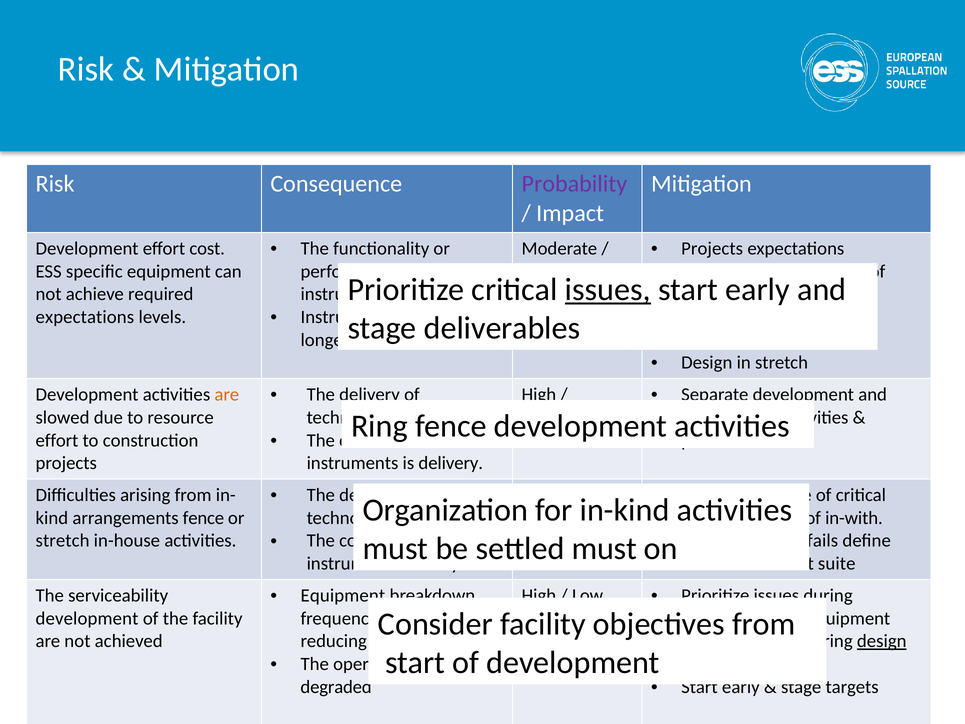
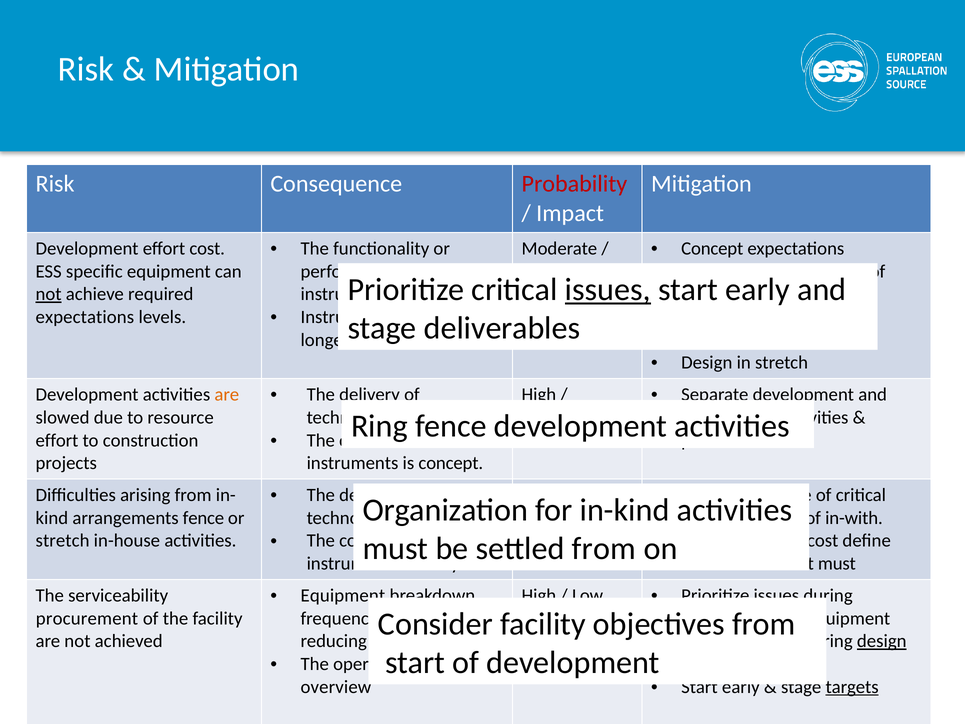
Probability colour: purple -> red (574, 184)
Projects: Projects -> Concept (712, 248)
not underline: none -> present (49, 294)
is delivery: delivery -> concept (451, 463)
fails: fails -> cost (823, 541)
settled must: must -> from (604, 548)
suite: suite -> must (837, 563)
development: development -> procurement (87, 618)
targets underline: none -> present (852, 687)
degraded: degraded -> overview (336, 687)
